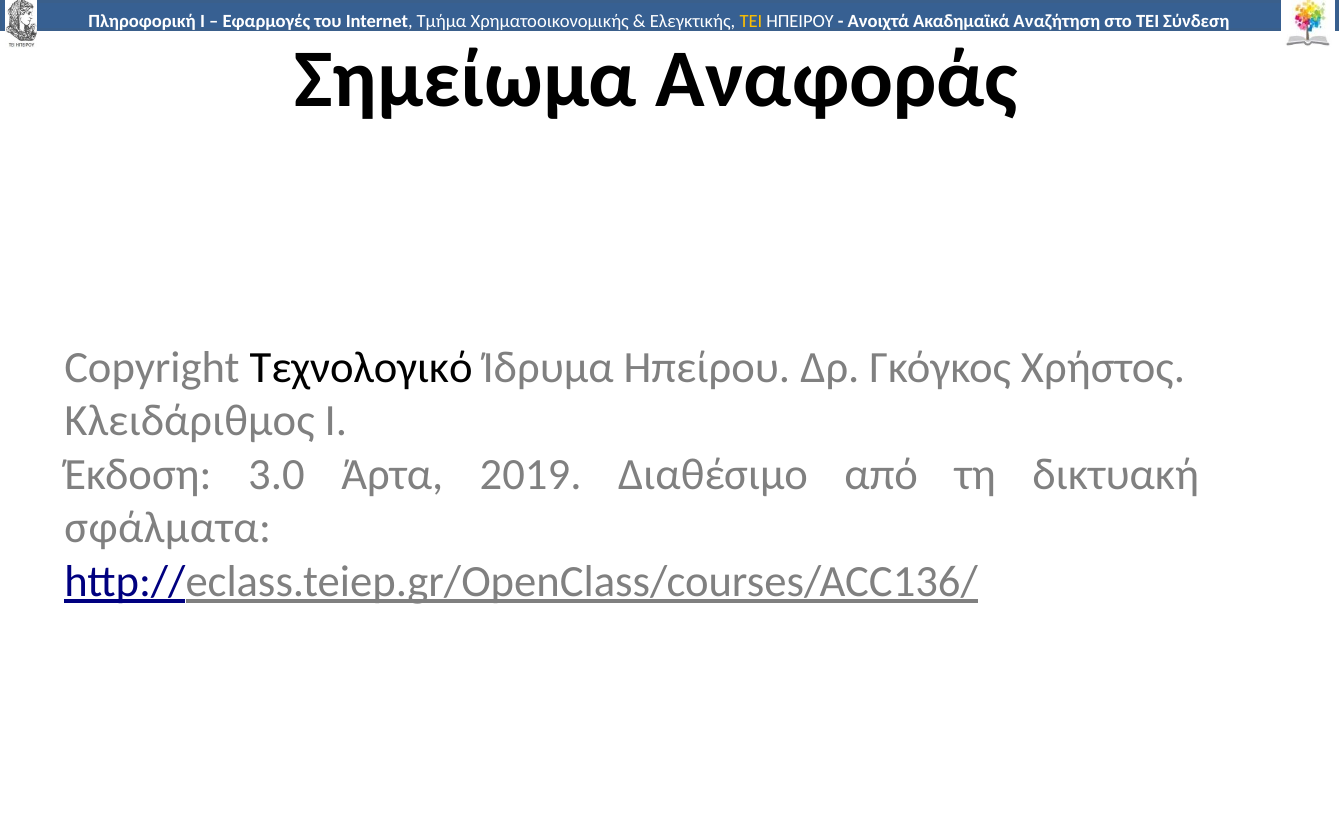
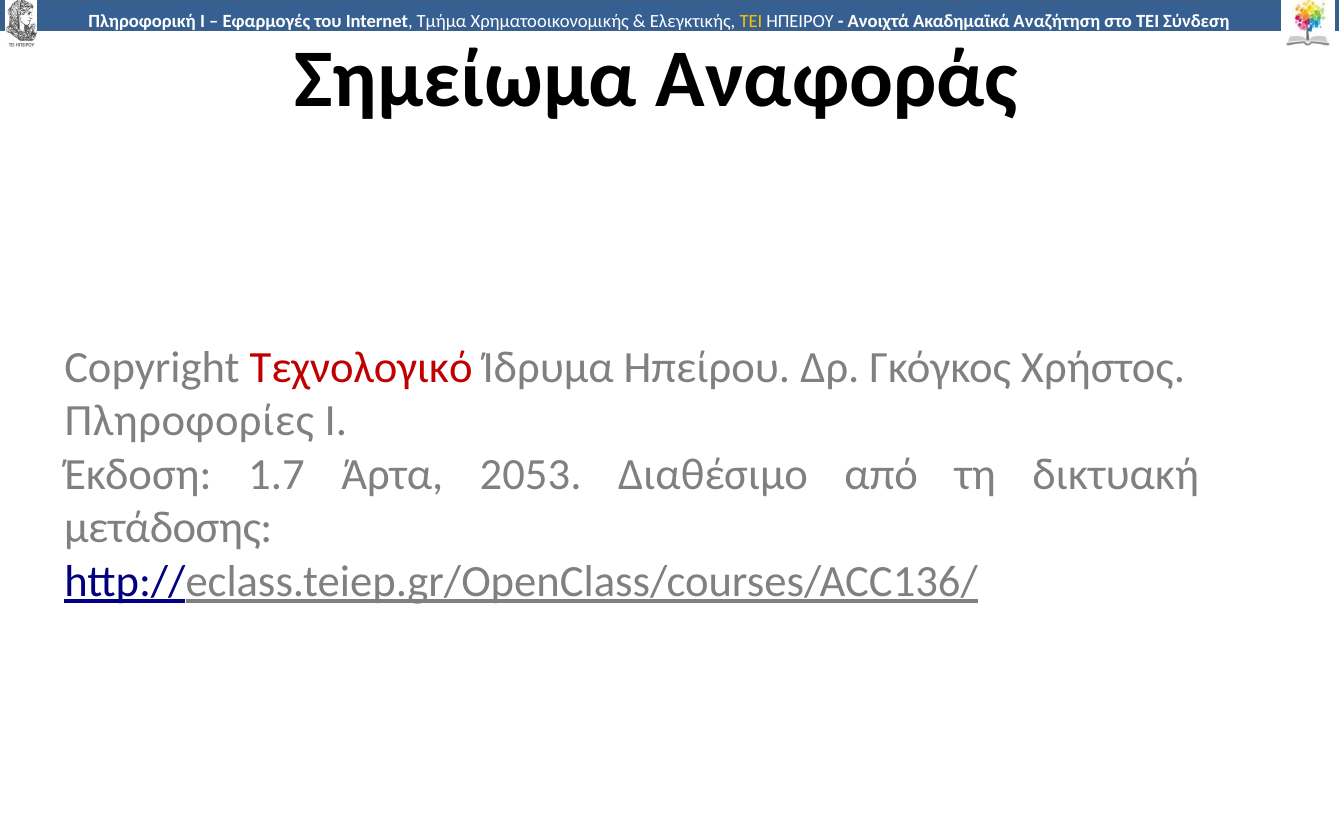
Τεχνολογικό colour: black -> red (361, 367)
Κλειδάριθμος: Κλειδάριθμος -> Πληροφορίες (189, 421)
3.0: 3.0 -> 1.7 (276, 475)
2019: 2019 -> 2053 (531, 475)
σφάλματα: σφάλματα -> μετάδοσης (168, 528)
